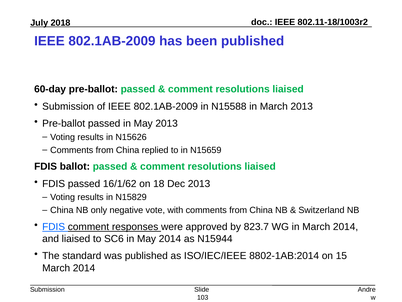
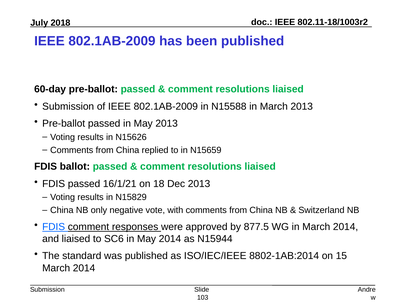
16/1/62: 16/1/62 -> 16/1/21 (120, 183)
823.7: 823.7 -> 877.5 (256, 226)
